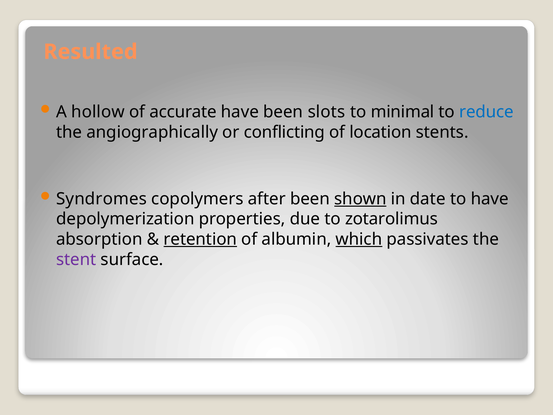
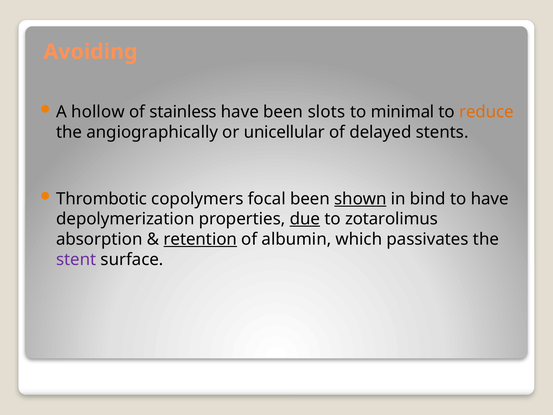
Resulted: Resulted -> Avoiding (91, 52)
accurate: accurate -> stainless (183, 112)
reduce colour: blue -> orange (486, 112)
conflicting: conflicting -> unicellular (284, 132)
location: location -> delayed (380, 132)
Syndromes: Syndromes -> Thrombotic (102, 199)
after: after -> focal (267, 199)
date: date -> bind (428, 199)
due underline: none -> present (305, 219)
which underline: present -> none (359, 239)
